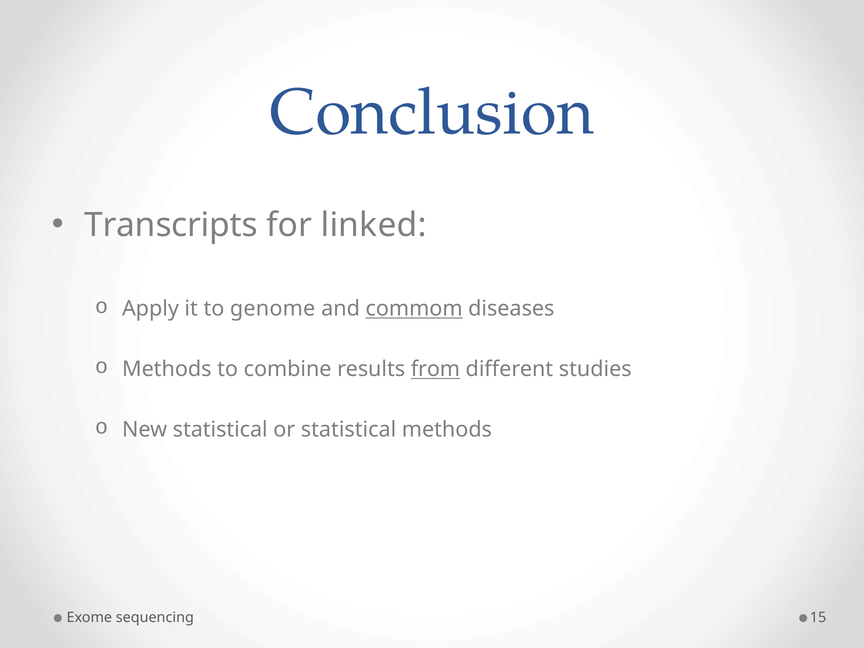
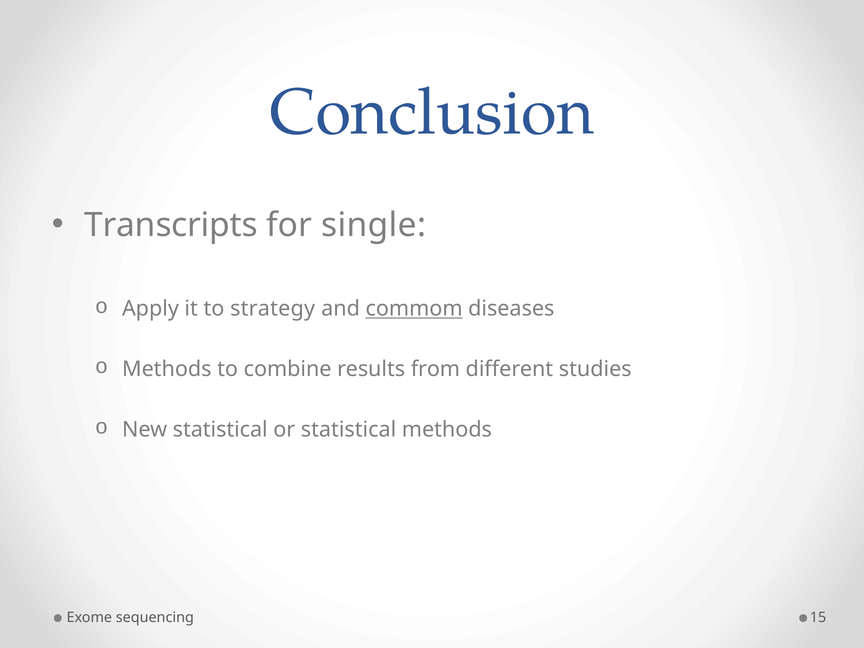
linked: linked -> single (374, 225)
genome: genome -> strategy (273, 309)
from underline: present -> none (435, 369)
